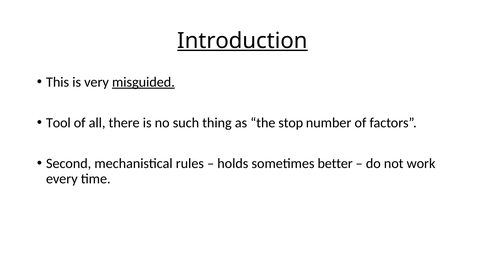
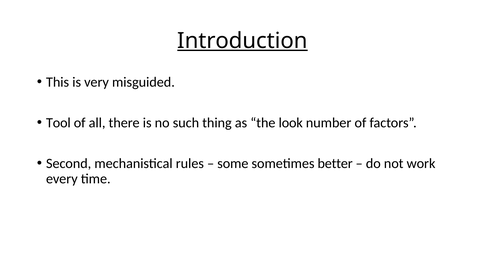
misguided underline: present -> none (143, 82)
stop: stop -> look (291, 123)
holds: holds -> some (233, 163)
